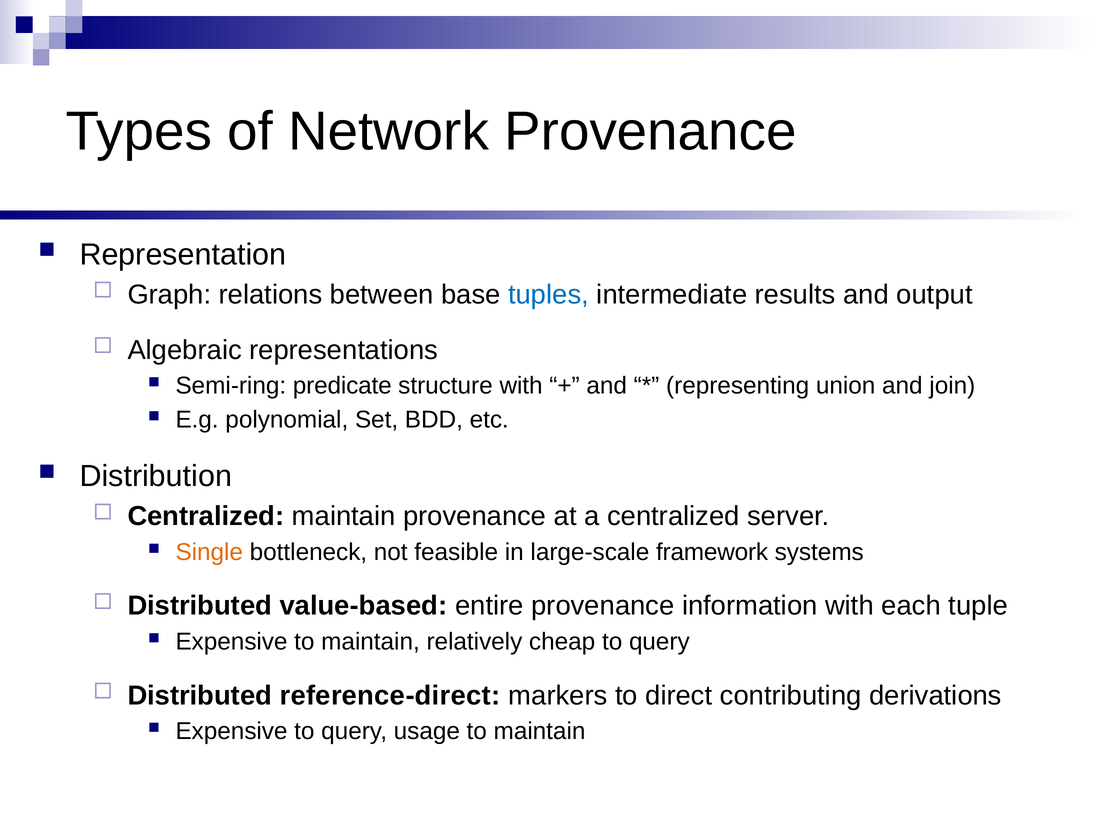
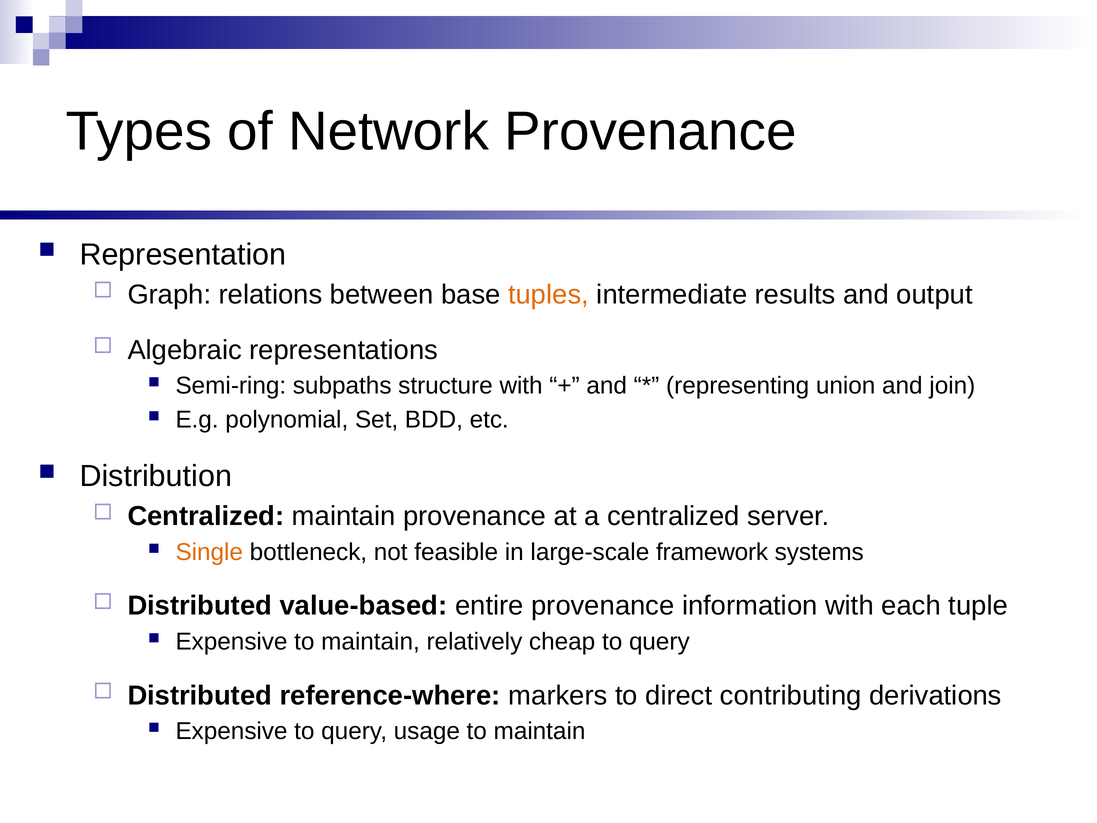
tuples colour: blue -> orange (548, 294)
predicate: predicate -> subpaths (342, 386)
reference-direct: reference-direct -> reference-where (390, 695)
